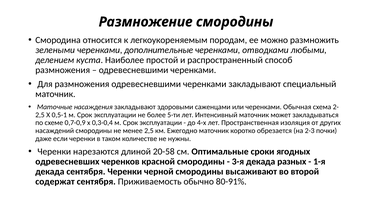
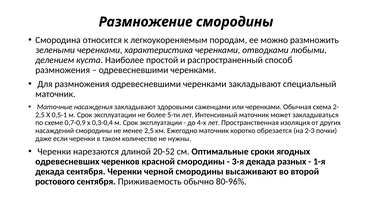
дополнительные: дополнительные -> характеристика (159, 50)
20-58: 20-58 -> 20-52 (164, 152)
содержат: содержат -> ростового (55, 182)
80-91%: 80-91% -> 80-96% (231, 182)
